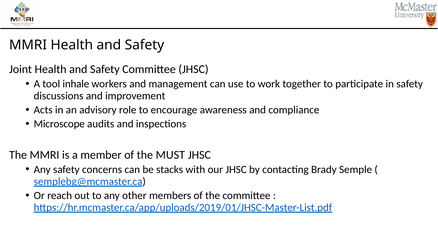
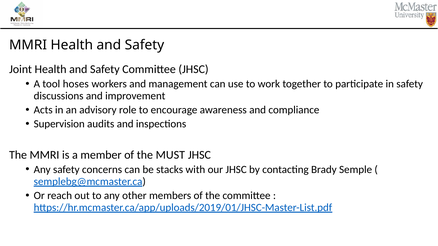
inhale: inhale -> hoses (76, 84)
Microscope: Microscope -> Supervision (59, 124)
